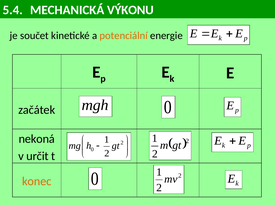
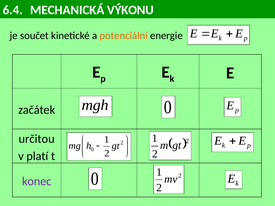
5.4: 5.4 -> 6.4 (13, 10)
nekoná: nekoná -> určitou (37, 139)
určit: určit -> platí (37, 156)
konec colour: orange -> purple (37, 182)
